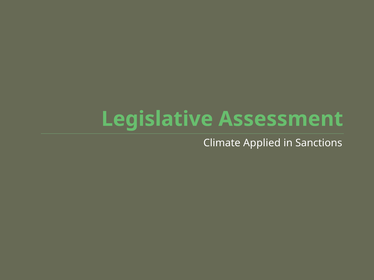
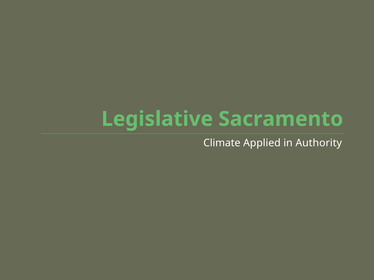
Assessment: Assessment -> Sacramento (281, 119)
Sanctions: Sanctions -> Authority (319, 143)
